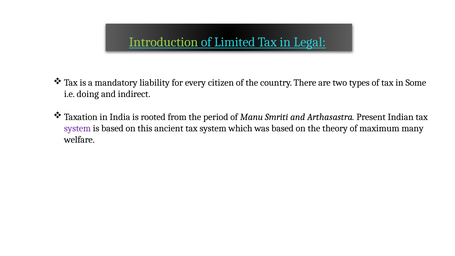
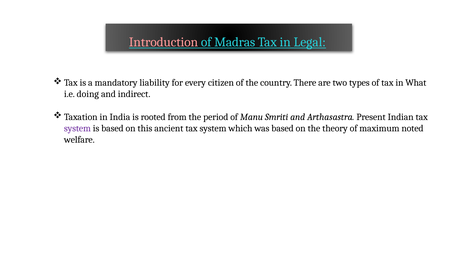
Introduction colour: light green -> pink (163, 42)
Limited: Limited -> Madras (235, 42)
Some: Some -> What (416, 83)
many: many -> noted (413, 128)
